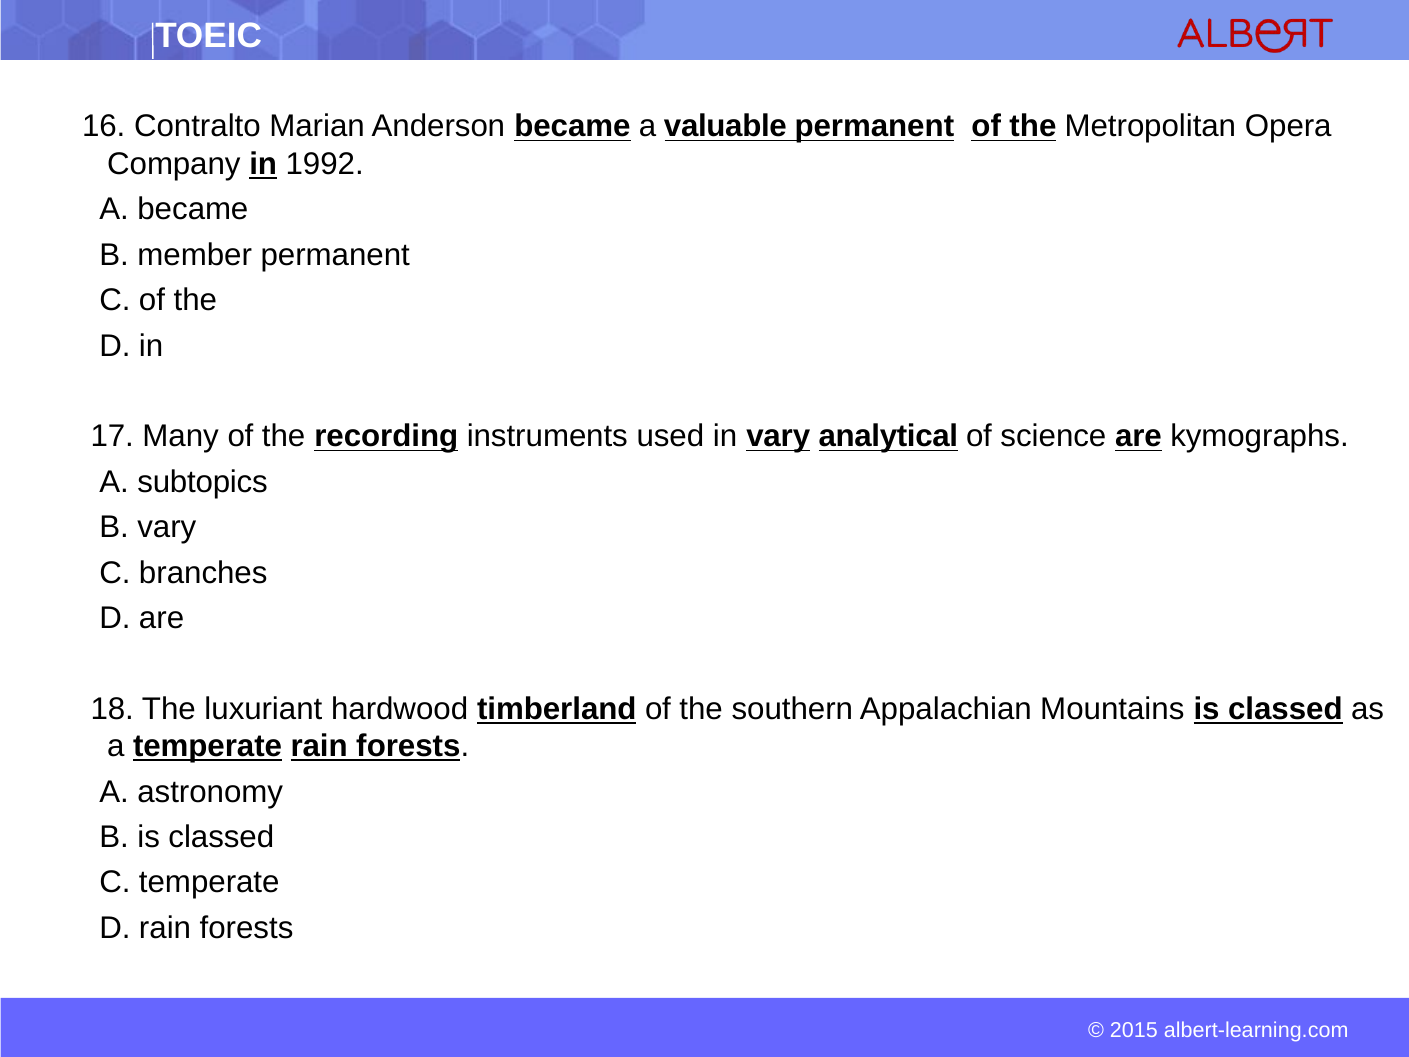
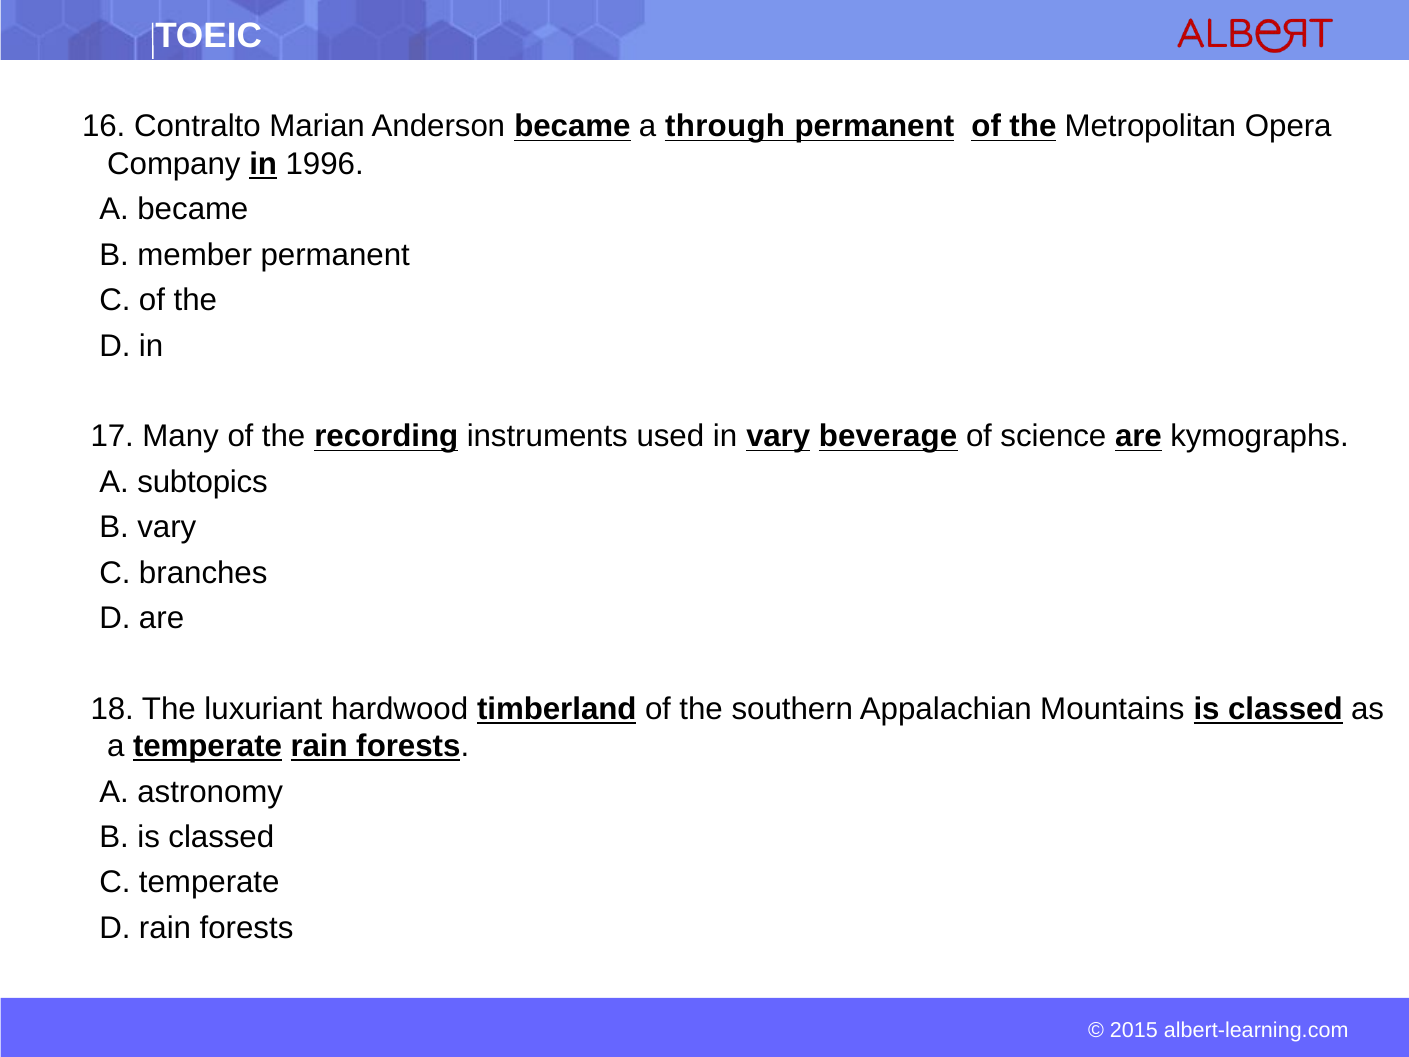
valuable: valuable -> through (725, 127)
1992: 1992 -> 1996 (325, 164)
analytical: analytical -> beverage (888, 436)
